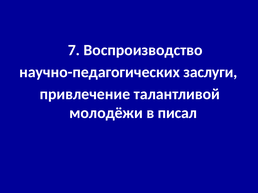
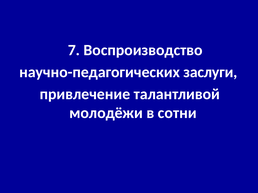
писал: писал -> сотни (177, 113)
